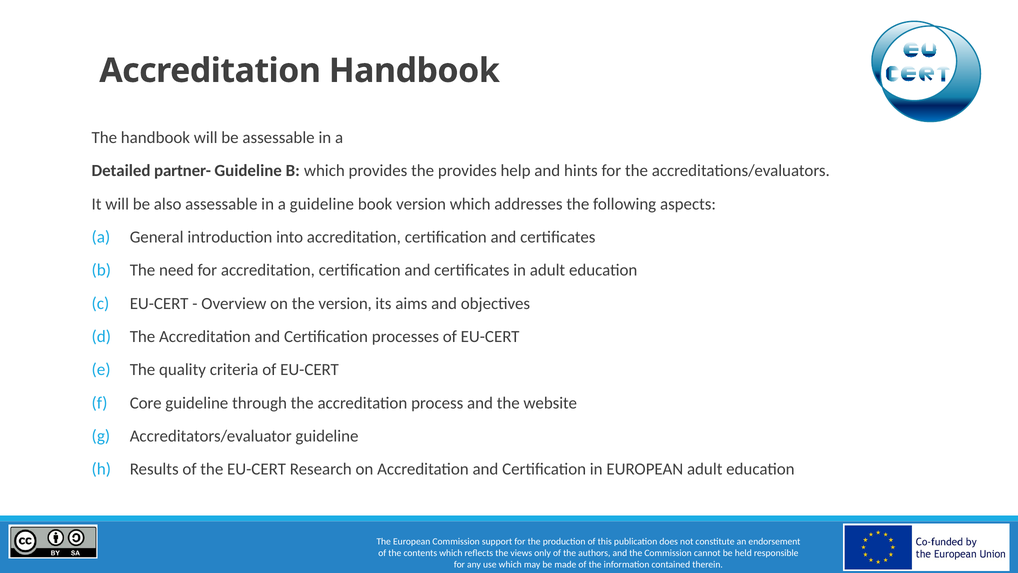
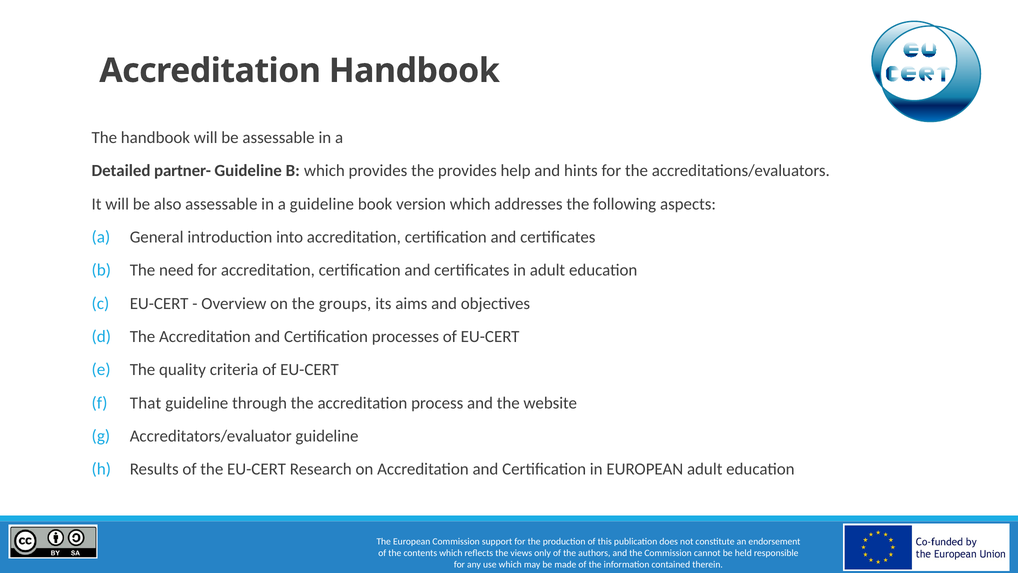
the version: version -> groups (345, 303)
Core: Core -> That (146, 403)
